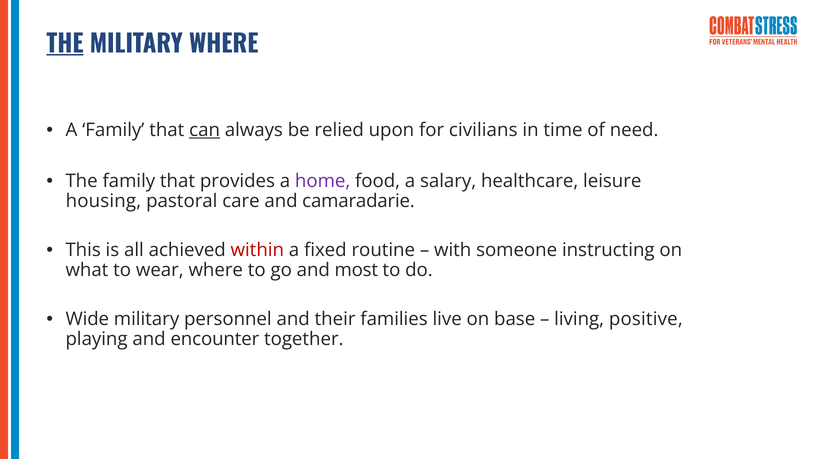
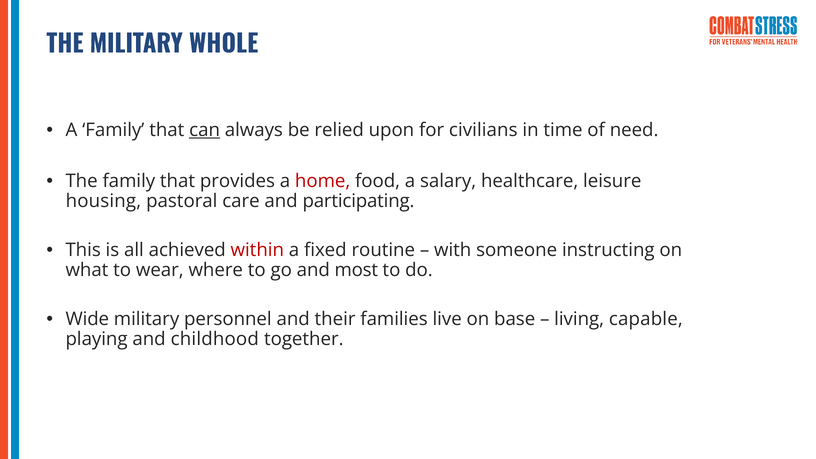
THE underline: present -> none (65, 44)
MILITARY WHERE: WHERE -> WHOLE (224, 44)
home colour: purple -> red (323, 181)
camaradarie: camaradarie -> participating (358, 201)
positive: positive -> capable (646, 319)
encounter: encounter -> childhood (215, 339)
